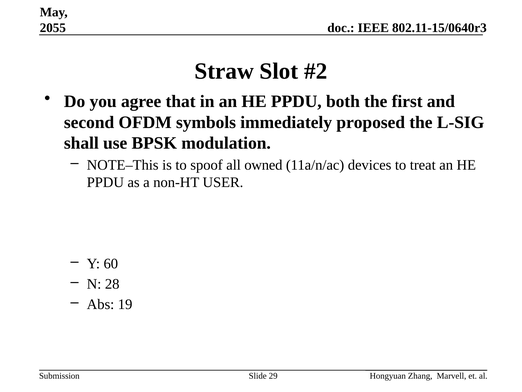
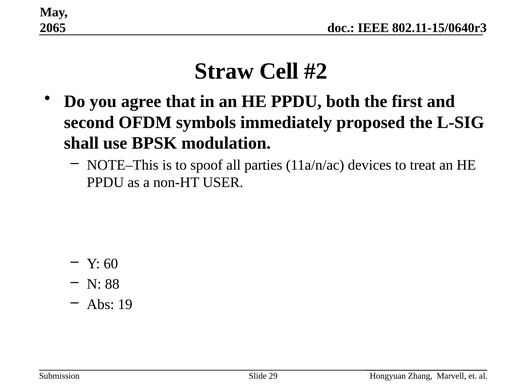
2055: 2055 -> 2065 (53, 28)
Slot: Slot -> Cell (279, 71)
owned: owned -> parties (263, 165)
28: 28 -> 88 (112, 284)
